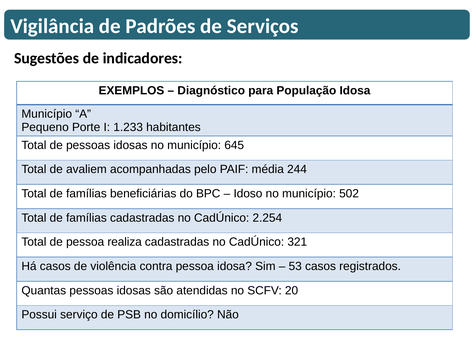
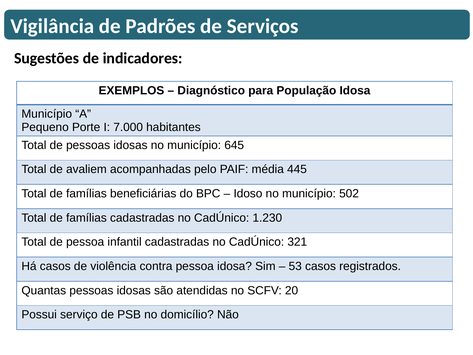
1.233: 1.233 -> 7.000 (128, 127)
244: 244 -> 445 (297, 169)
2.254: 2.254 -> 1.230 (267, 218)
realiza: realiza -> infantil (125, 242)
